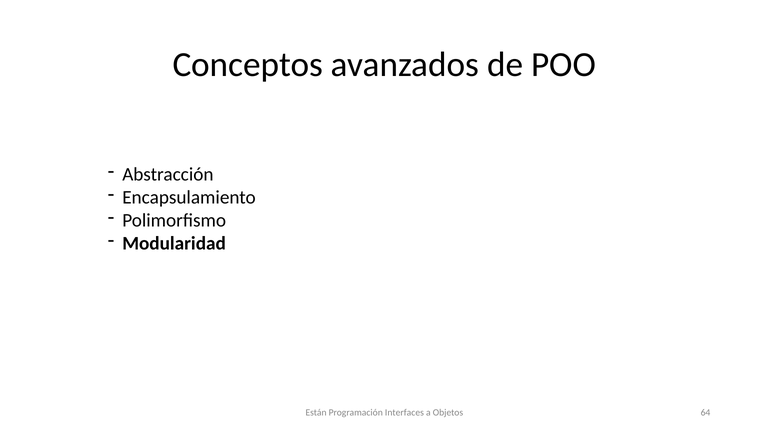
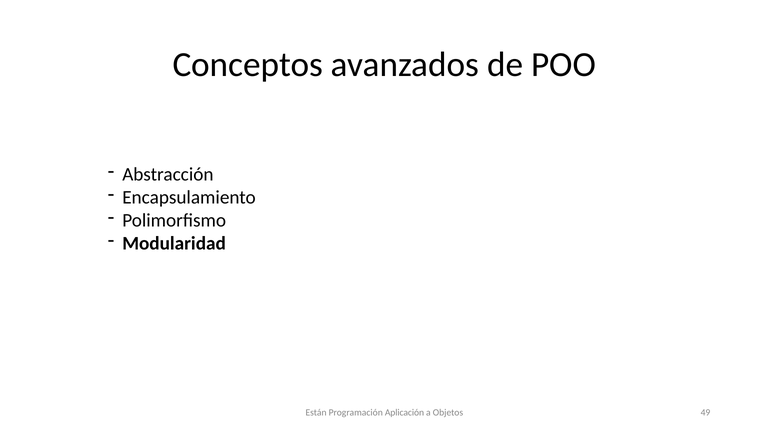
Interfaces: Interfaces -> Aplicación (404, 413)
64: 64 -> 49 (705, 413)
